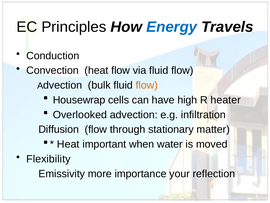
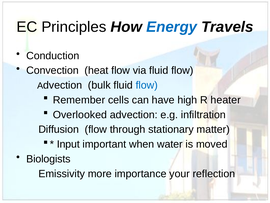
flow colour: orange -> blue (147, 85)
Housewrap: Housewrap -> Remember (79, 100)
Heat: Heat -> Input (68, 144)
Flexibility: Flexibility -> Biologists (48, 159)
